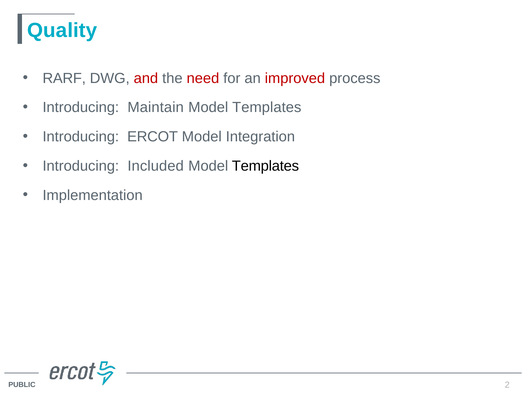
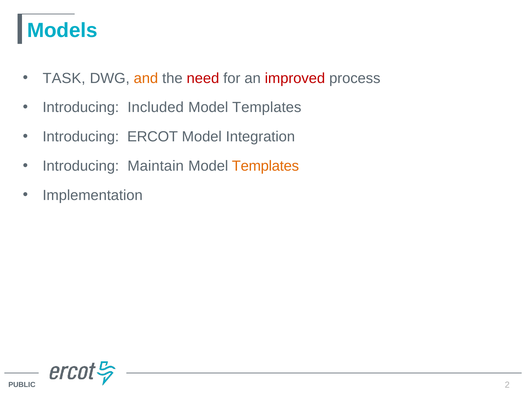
Quality: Quality -> Models (62, 30)
RARF: RARF -> TASK (64, 78)
and colour: red -> orange (146, 78)
Maintain: Maintain -> Included (156, 108)
Included: Included -> Maintain (156, 166)
Templates colour: black -> orange (265, 166)
